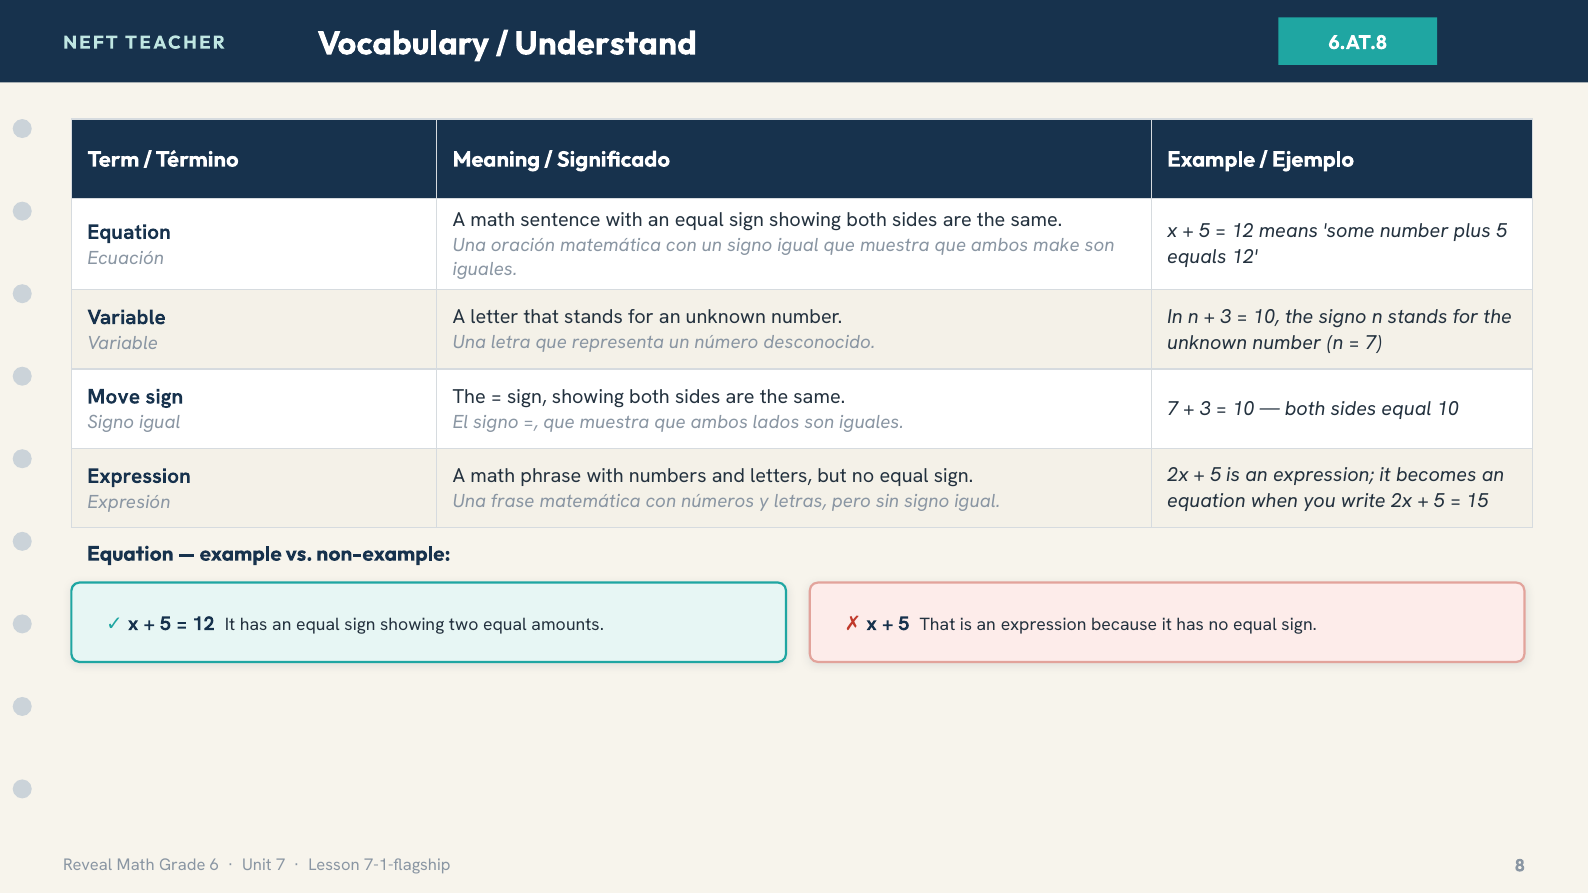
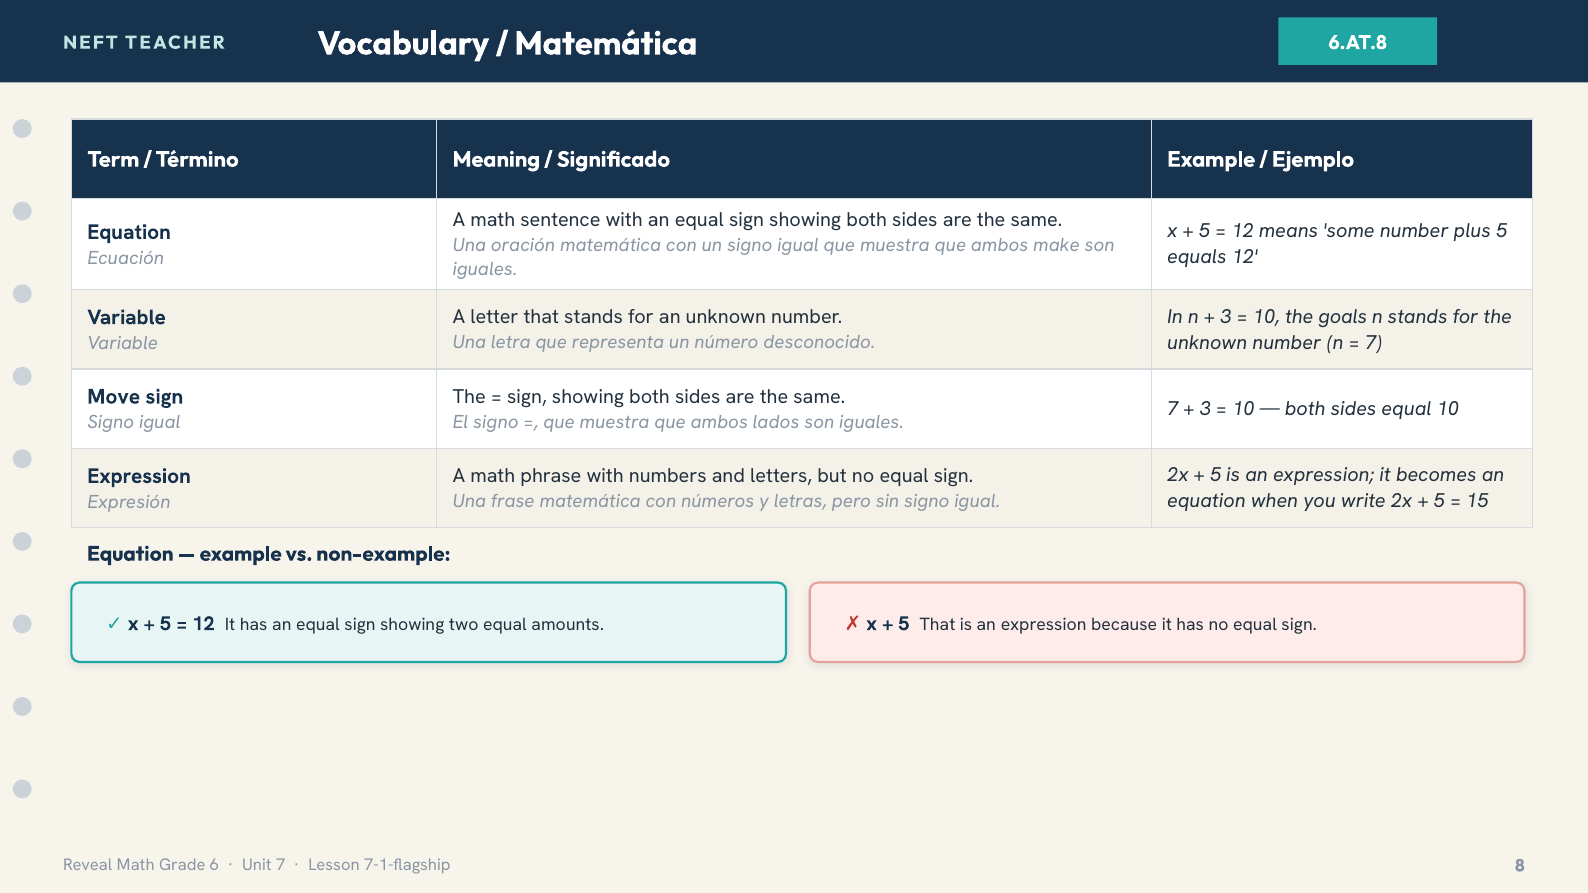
Understand: Understand -> Matemática (606, 44)
the signo: signo -> goals (1343, 317)
